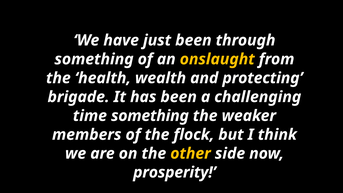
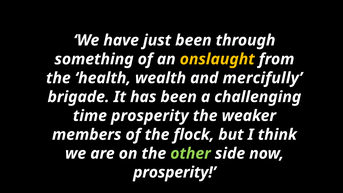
protecting: protecting -> mercifully (263, 78)
time something: something -> prosperity (150, 116)
other colour: yellow -> light green (191, 153)
